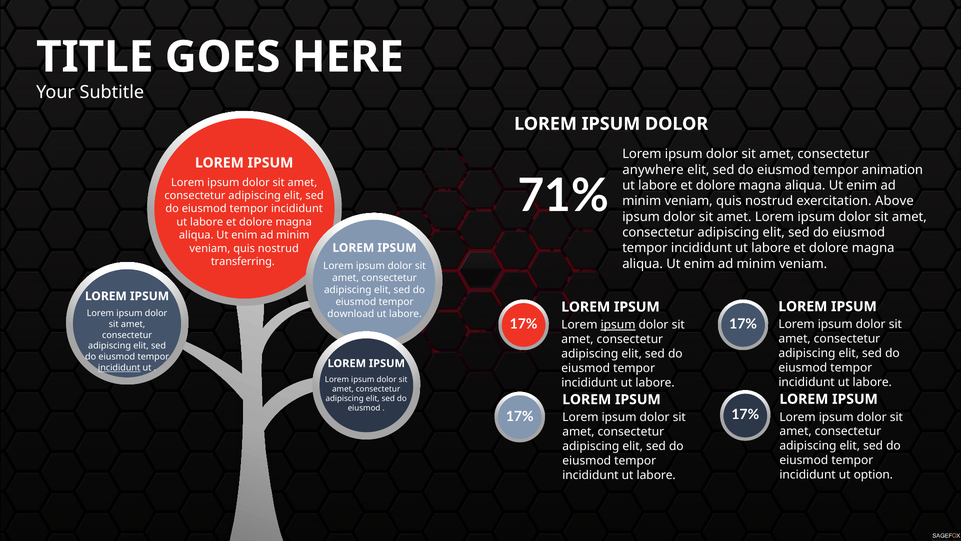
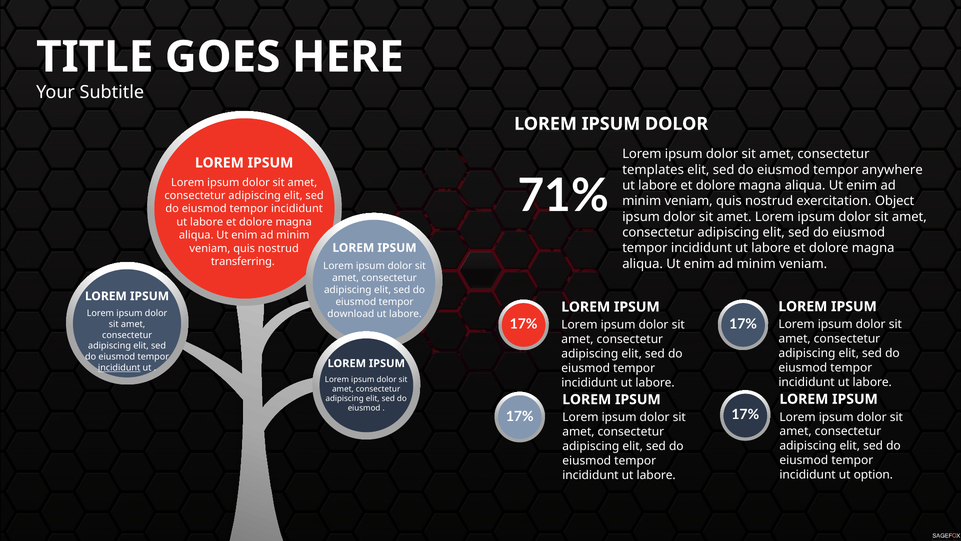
anywhere: anywhere -> templates (653, 170)
animation: animation -> anywhere (892, 170)
Above: Above -> Object (895, 201)
ipsum underline: present -> none (618, 325)
